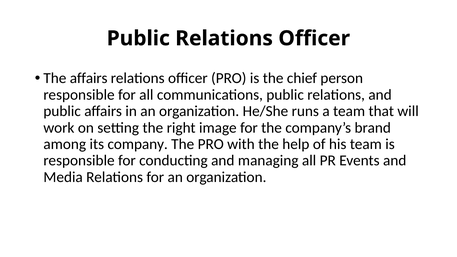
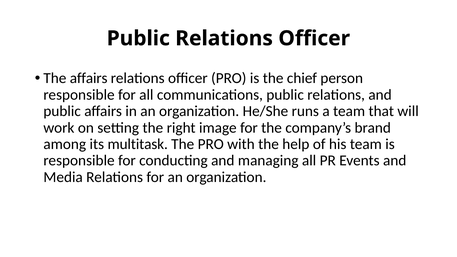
company: company -> multitask (138, 144)
